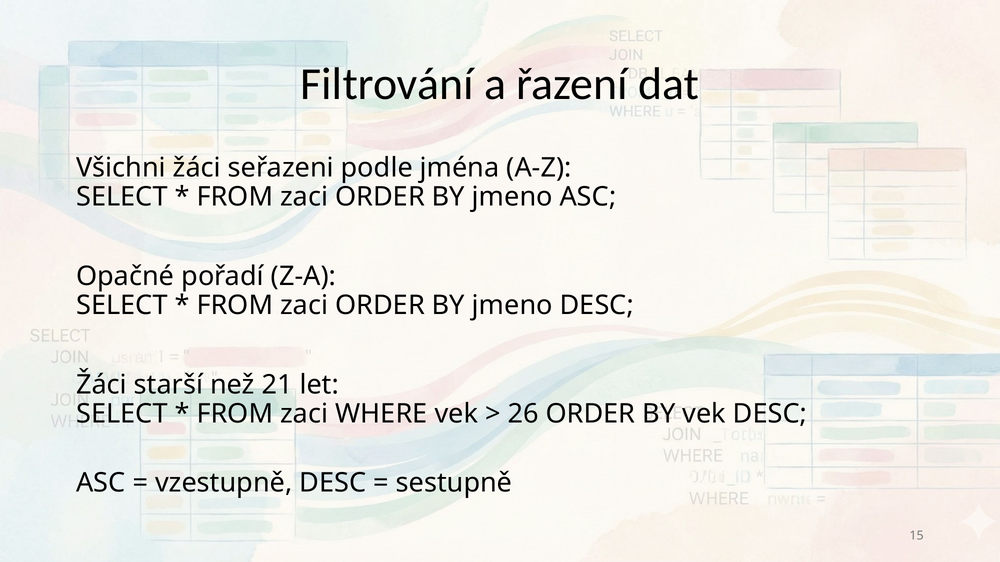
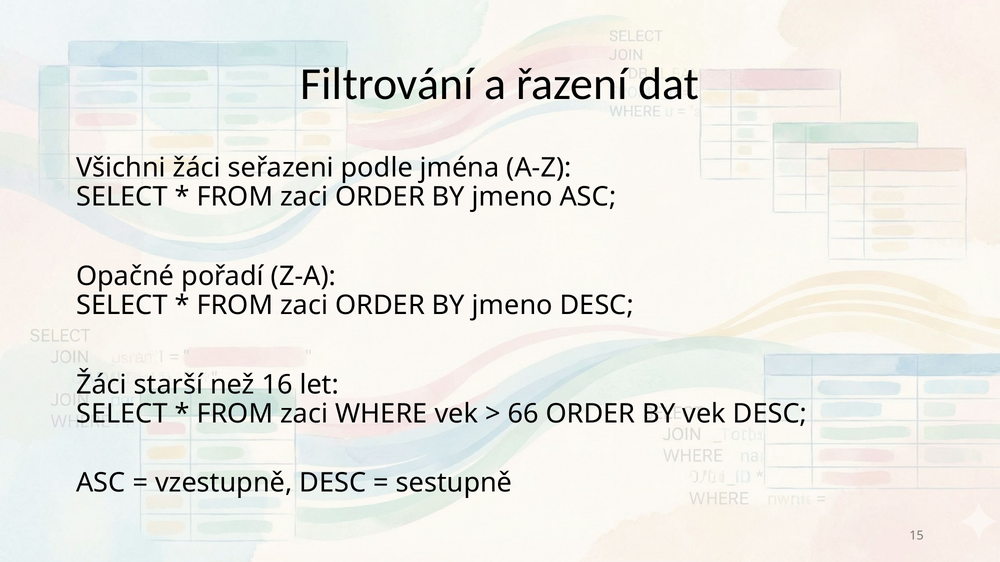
21: 21 -> 16 (277, 385)
26: 26 -> 66 (523, 414)
